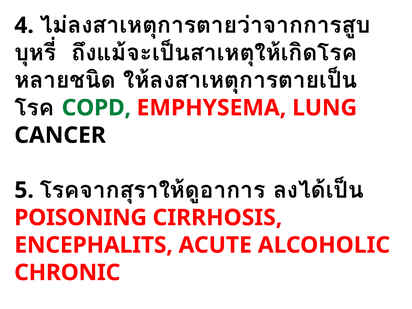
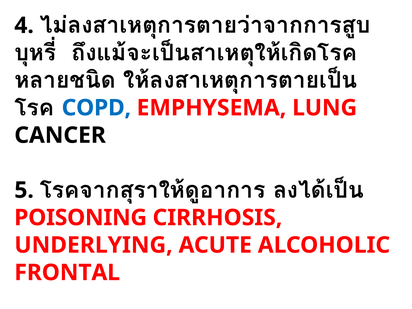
COPD colour: green -> blue (96, 108)
ENCEPHALITS: ENCEPHALITS -> UNDERLYING (93, 245)
CHRONIC: CHRONIC -> FRONTAL (67, 273)
